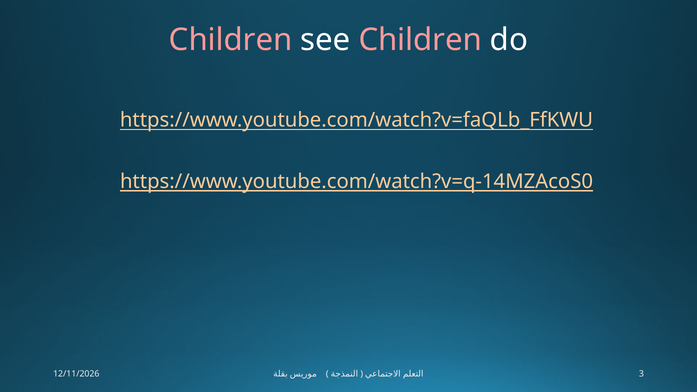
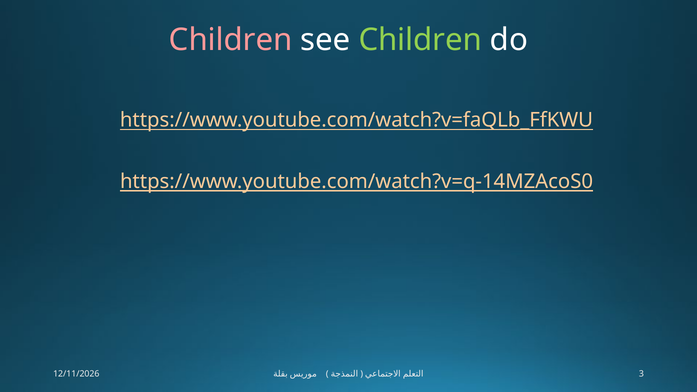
Children colour: pink -> light green (420, 40)
